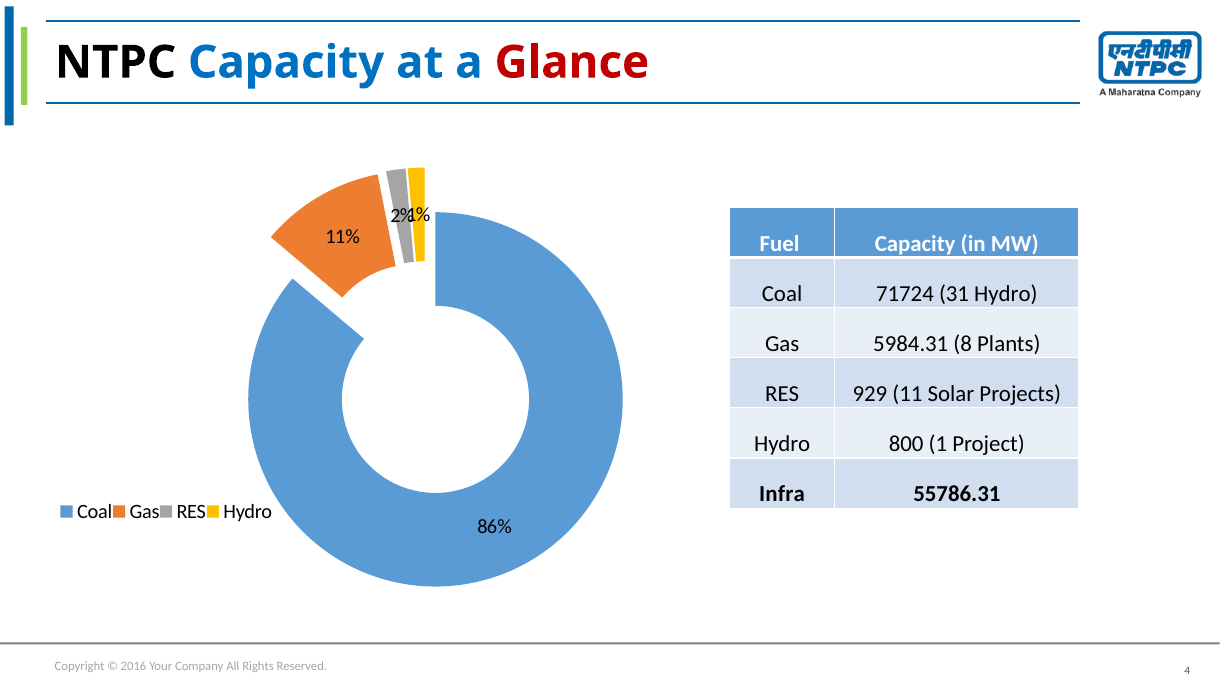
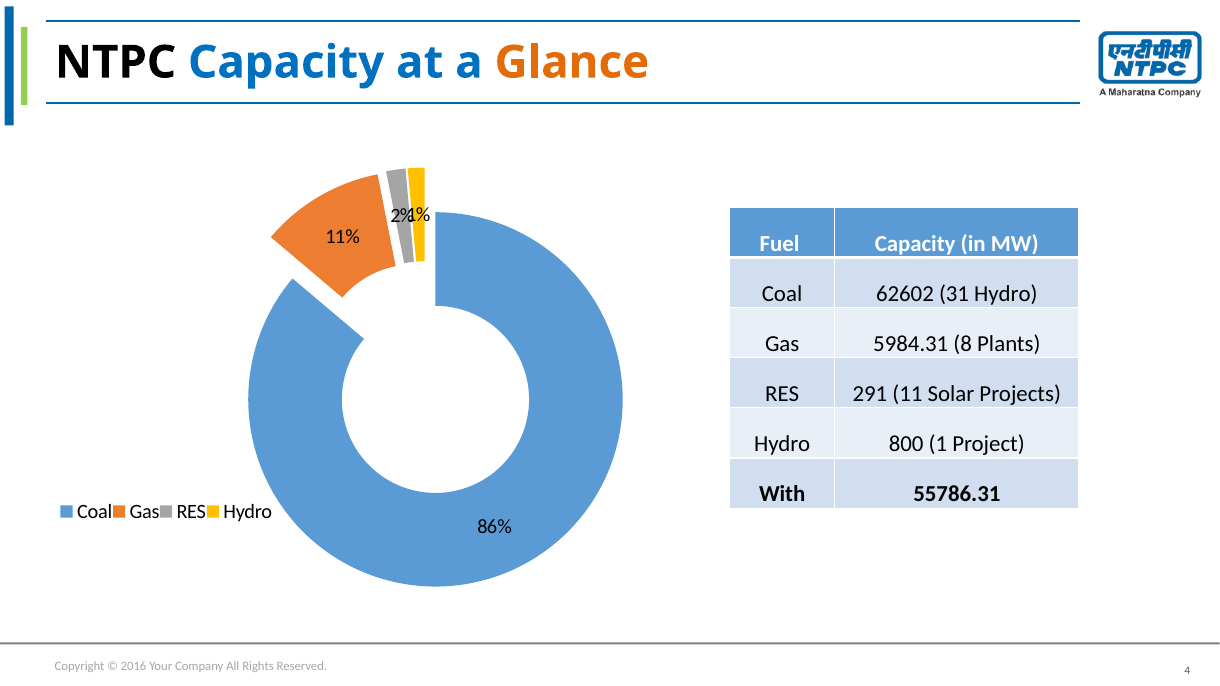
Glance colour: red -> orange (572, 62)
71724: 71724 -> 62602 (905, 294)
929: 929 -> 291 (870, 394)
Infra: Infra -> With (782, 495)
